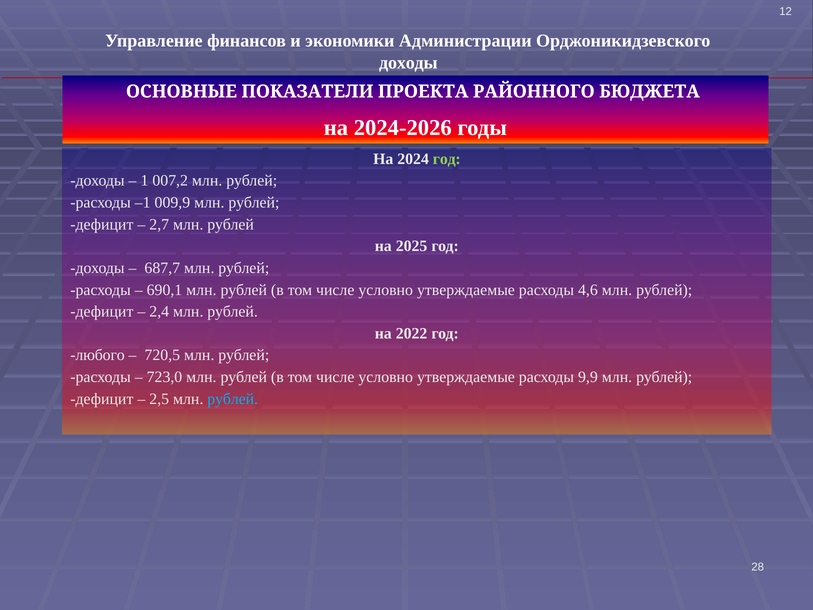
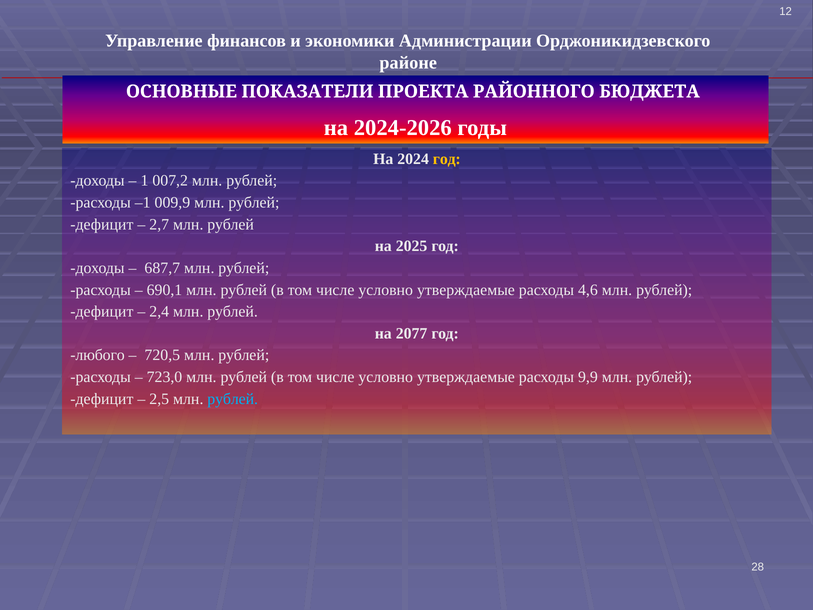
доходы: доходы -> районе (408, 63)
год colour: light green -> yellow (447, 159)
2022: 2022 -> 2077 (412, 333)
